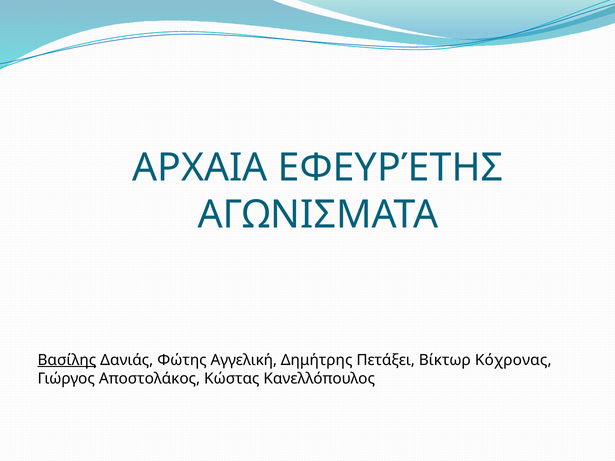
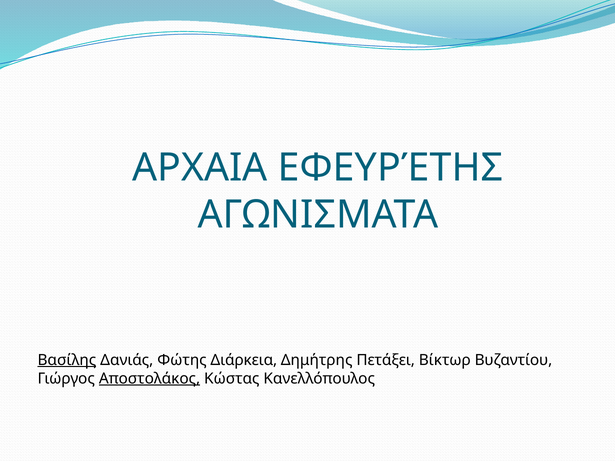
Αγγελική: Αγγελική -> Διάρκεια (244, 360)
Κόχρονας: Κόχρονας -> Βυζαντίου (513, 360)
Αποστολάκος underline: none -> present (150, 379)
